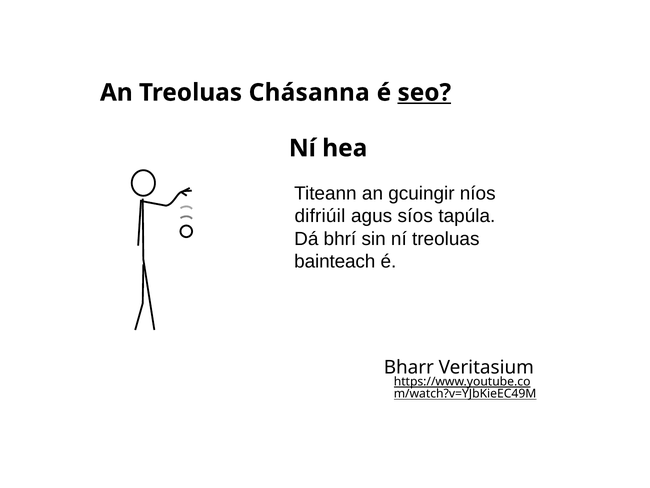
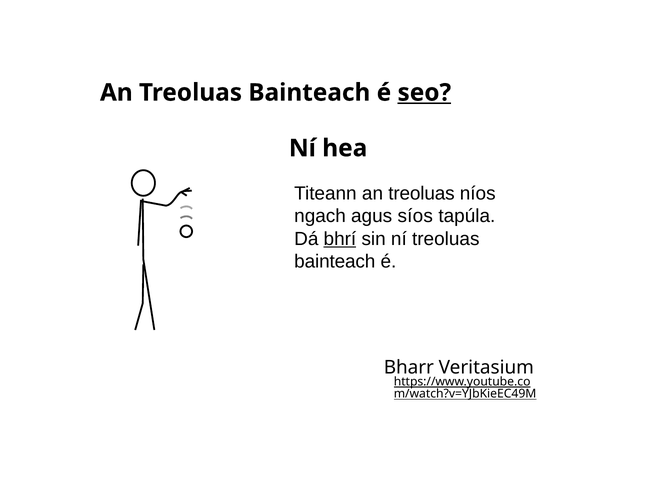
An Treoluas Chásanna: Chásanna -> Bainteach (309, 93)
Titeann an gcuingir: gcuingir -> treoluas (422, 193)
difriúil: difriúil -> ngach (320, 216)
bhrí underline: none -> present (340, 239)
